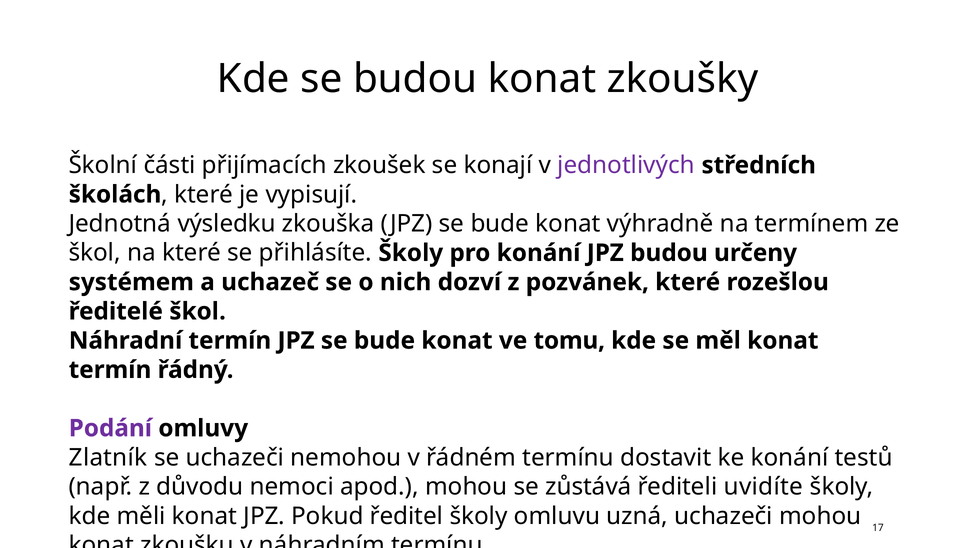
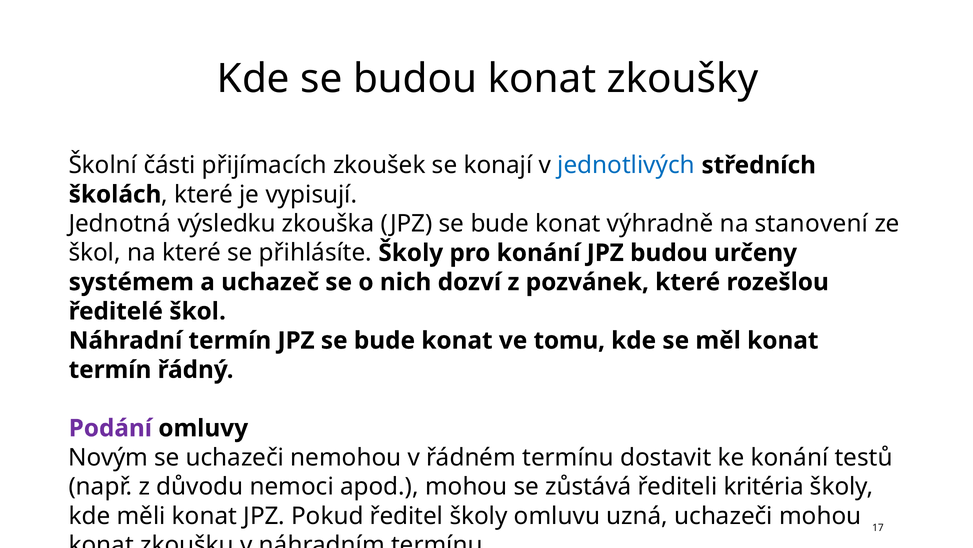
jednotlivých colour: purple -> blue (626, 165)
termínem: termínem -> stanovení (812, 223)
Zlatník: Zlatník -> Novým (108, 457)
uvidíte: uvidíte -> kritéria (764, 486)
